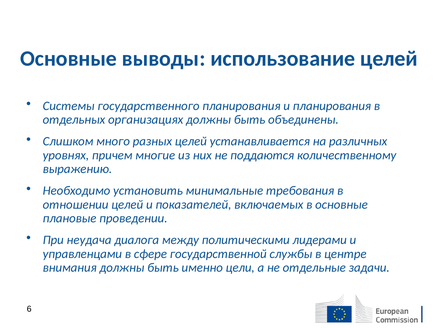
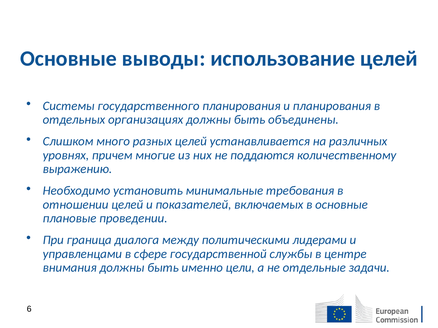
неудача: неудача -> граница (89, 240)
